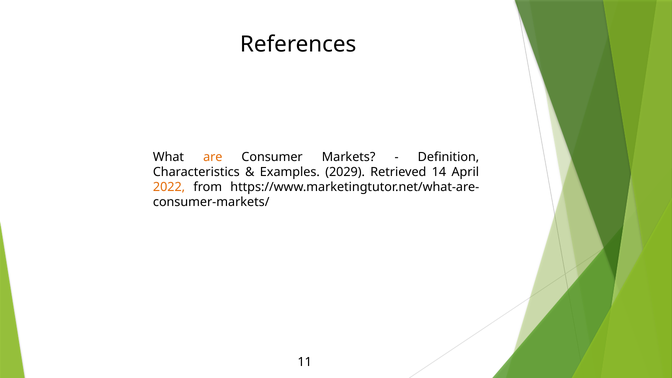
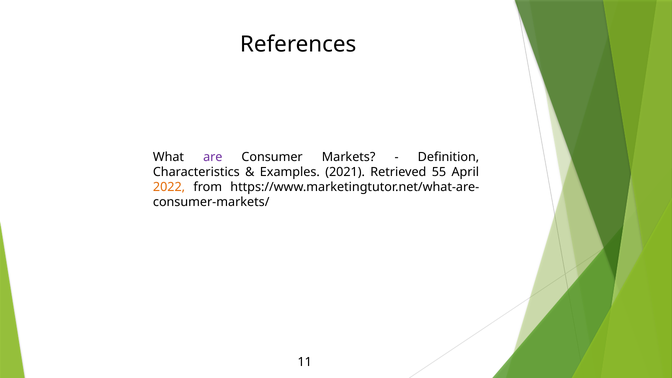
are colour: orange -> purple (213, 157)
2029: 2029 -> 2021 (345, 172)
14: 14 -> 55 (439, 172)
